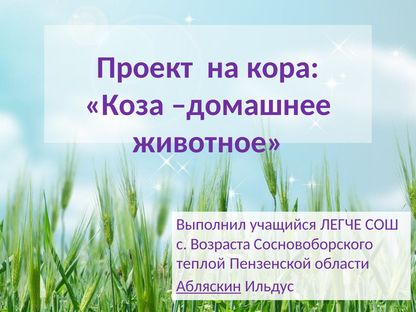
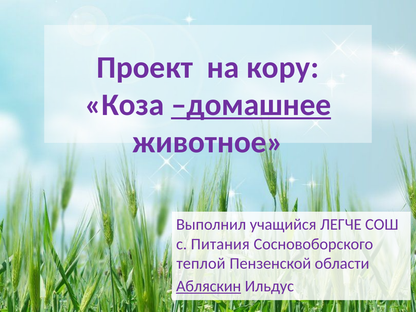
кора: кора -> кору (283, 67)
домашнее underline: none -> present (251, 105)
Возраста: Возраста -> Питания (220, 244)
